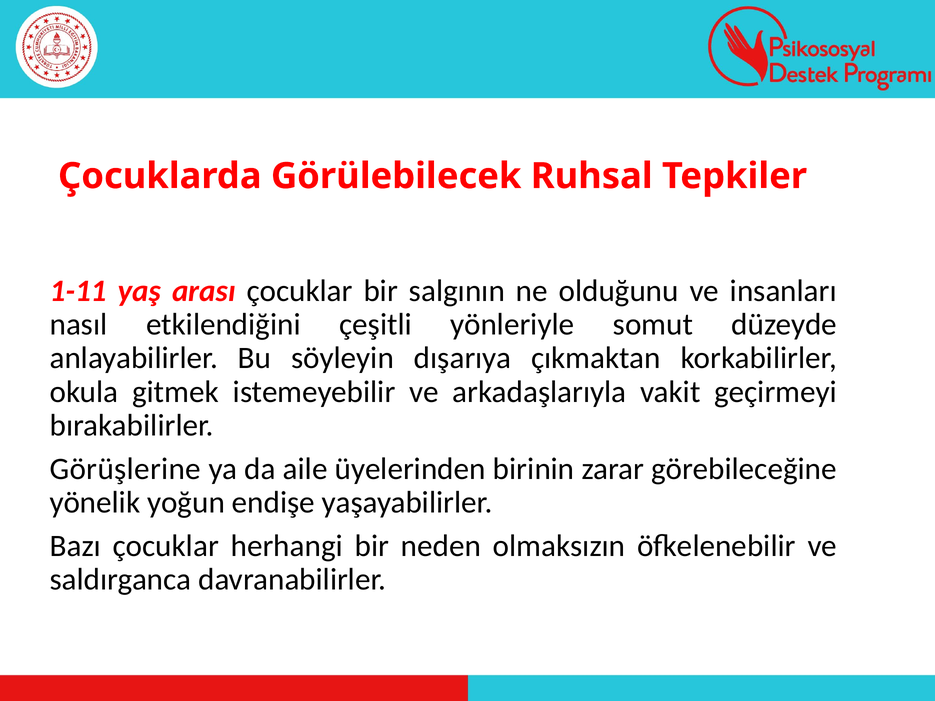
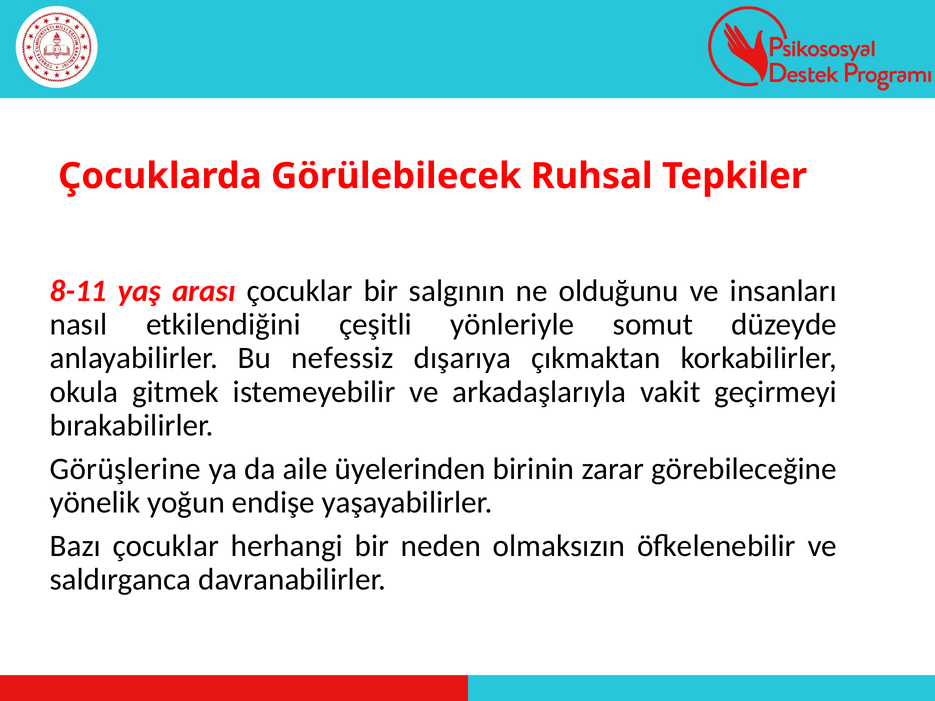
1-11: 1-11 -> 8-11 (78, 291)
söyleyin: söyleyin -> nefessiz (342, 358)
